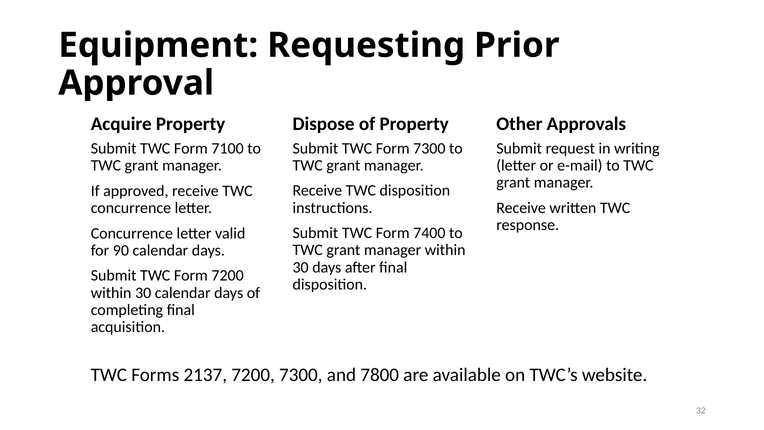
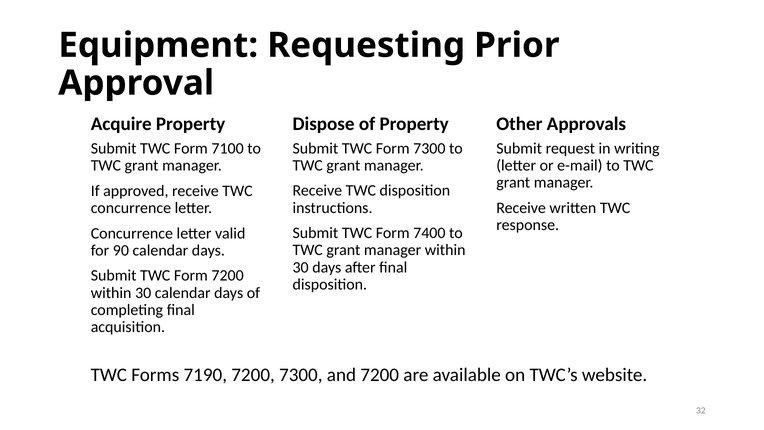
2137: 2137 -> 7190 (205, 375)
and 7800: 7800 -> 7200 (380, 375)
